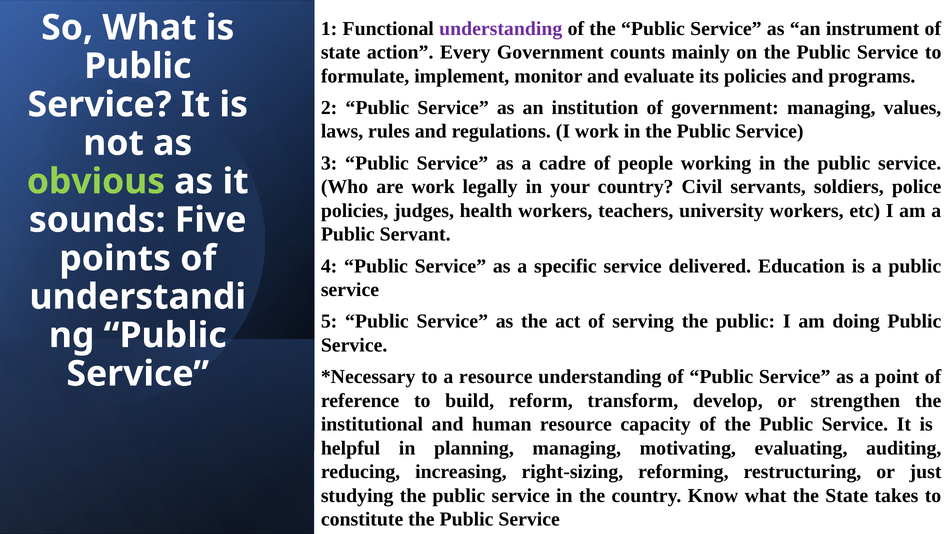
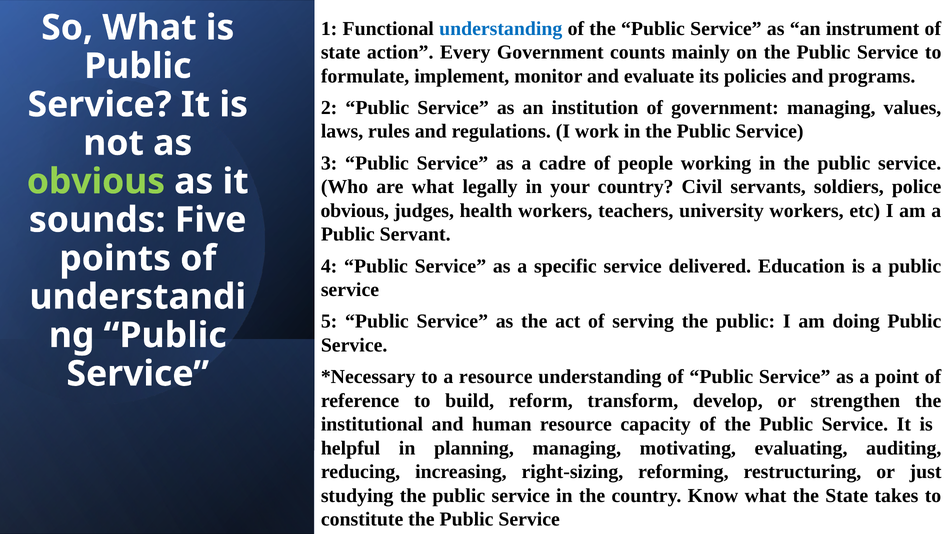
understanding colour: purple -> blue (501, 29)
are work: work -> what (433, 187)
policies: policies -> obvious (355, 211)
